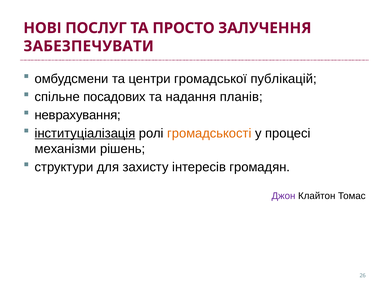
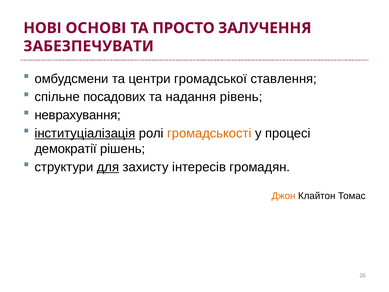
ПОСЛУГ: ПОСЛУГ -> ОСНОВІ (96, 28)
публікацій: публікацій -> ставлення (284, 79)
планів: планів -> рівень (241, 97)
механізми: механізми -> демократії (66, 149)
для underline: none -> present (108, 167)
Джон colour: purple -> orange (284, 196)
